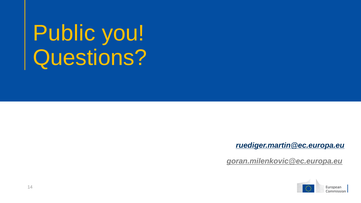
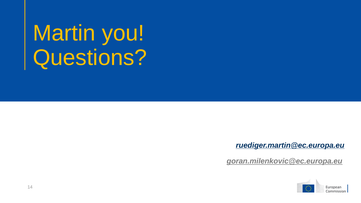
Public: Public -> Martin (64, 33)
